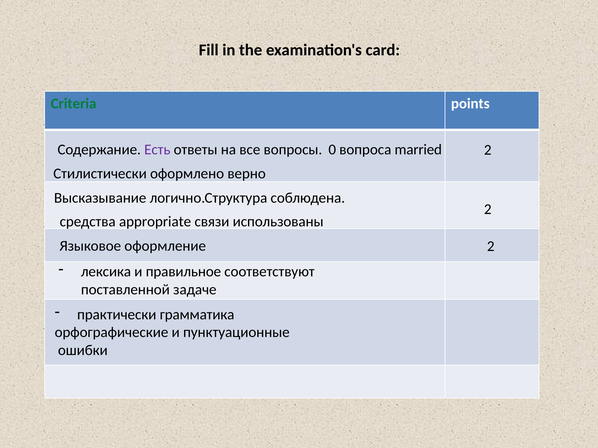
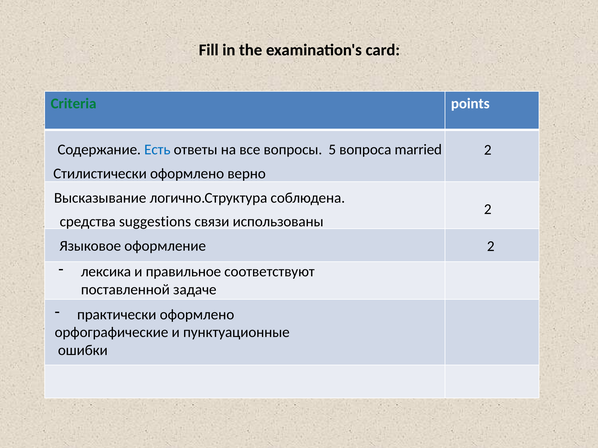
Есть colour: purple -> blue (157, 150)
0: 0 -> 5 (332, 150)
appropriate: appropriate -> suggestions (155, 222)
практически грамматика: грамматика -> оформлено (197, 315)
